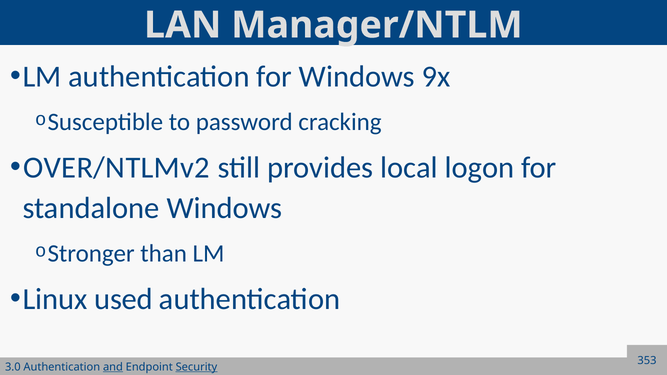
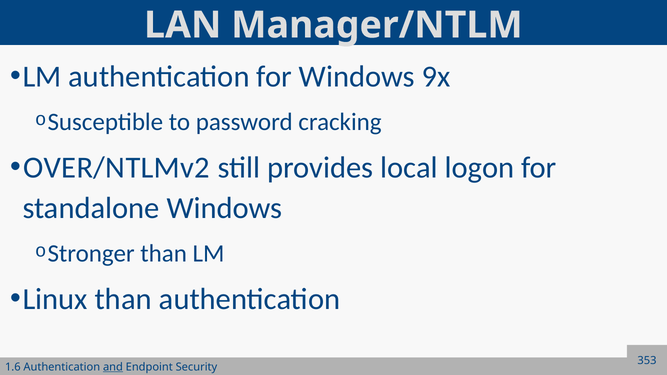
Linux used: used -> than (123, 299)
3.0: 3.0 -> 1.6 (13, 367)
Security underline: present -> none (196, 367)
